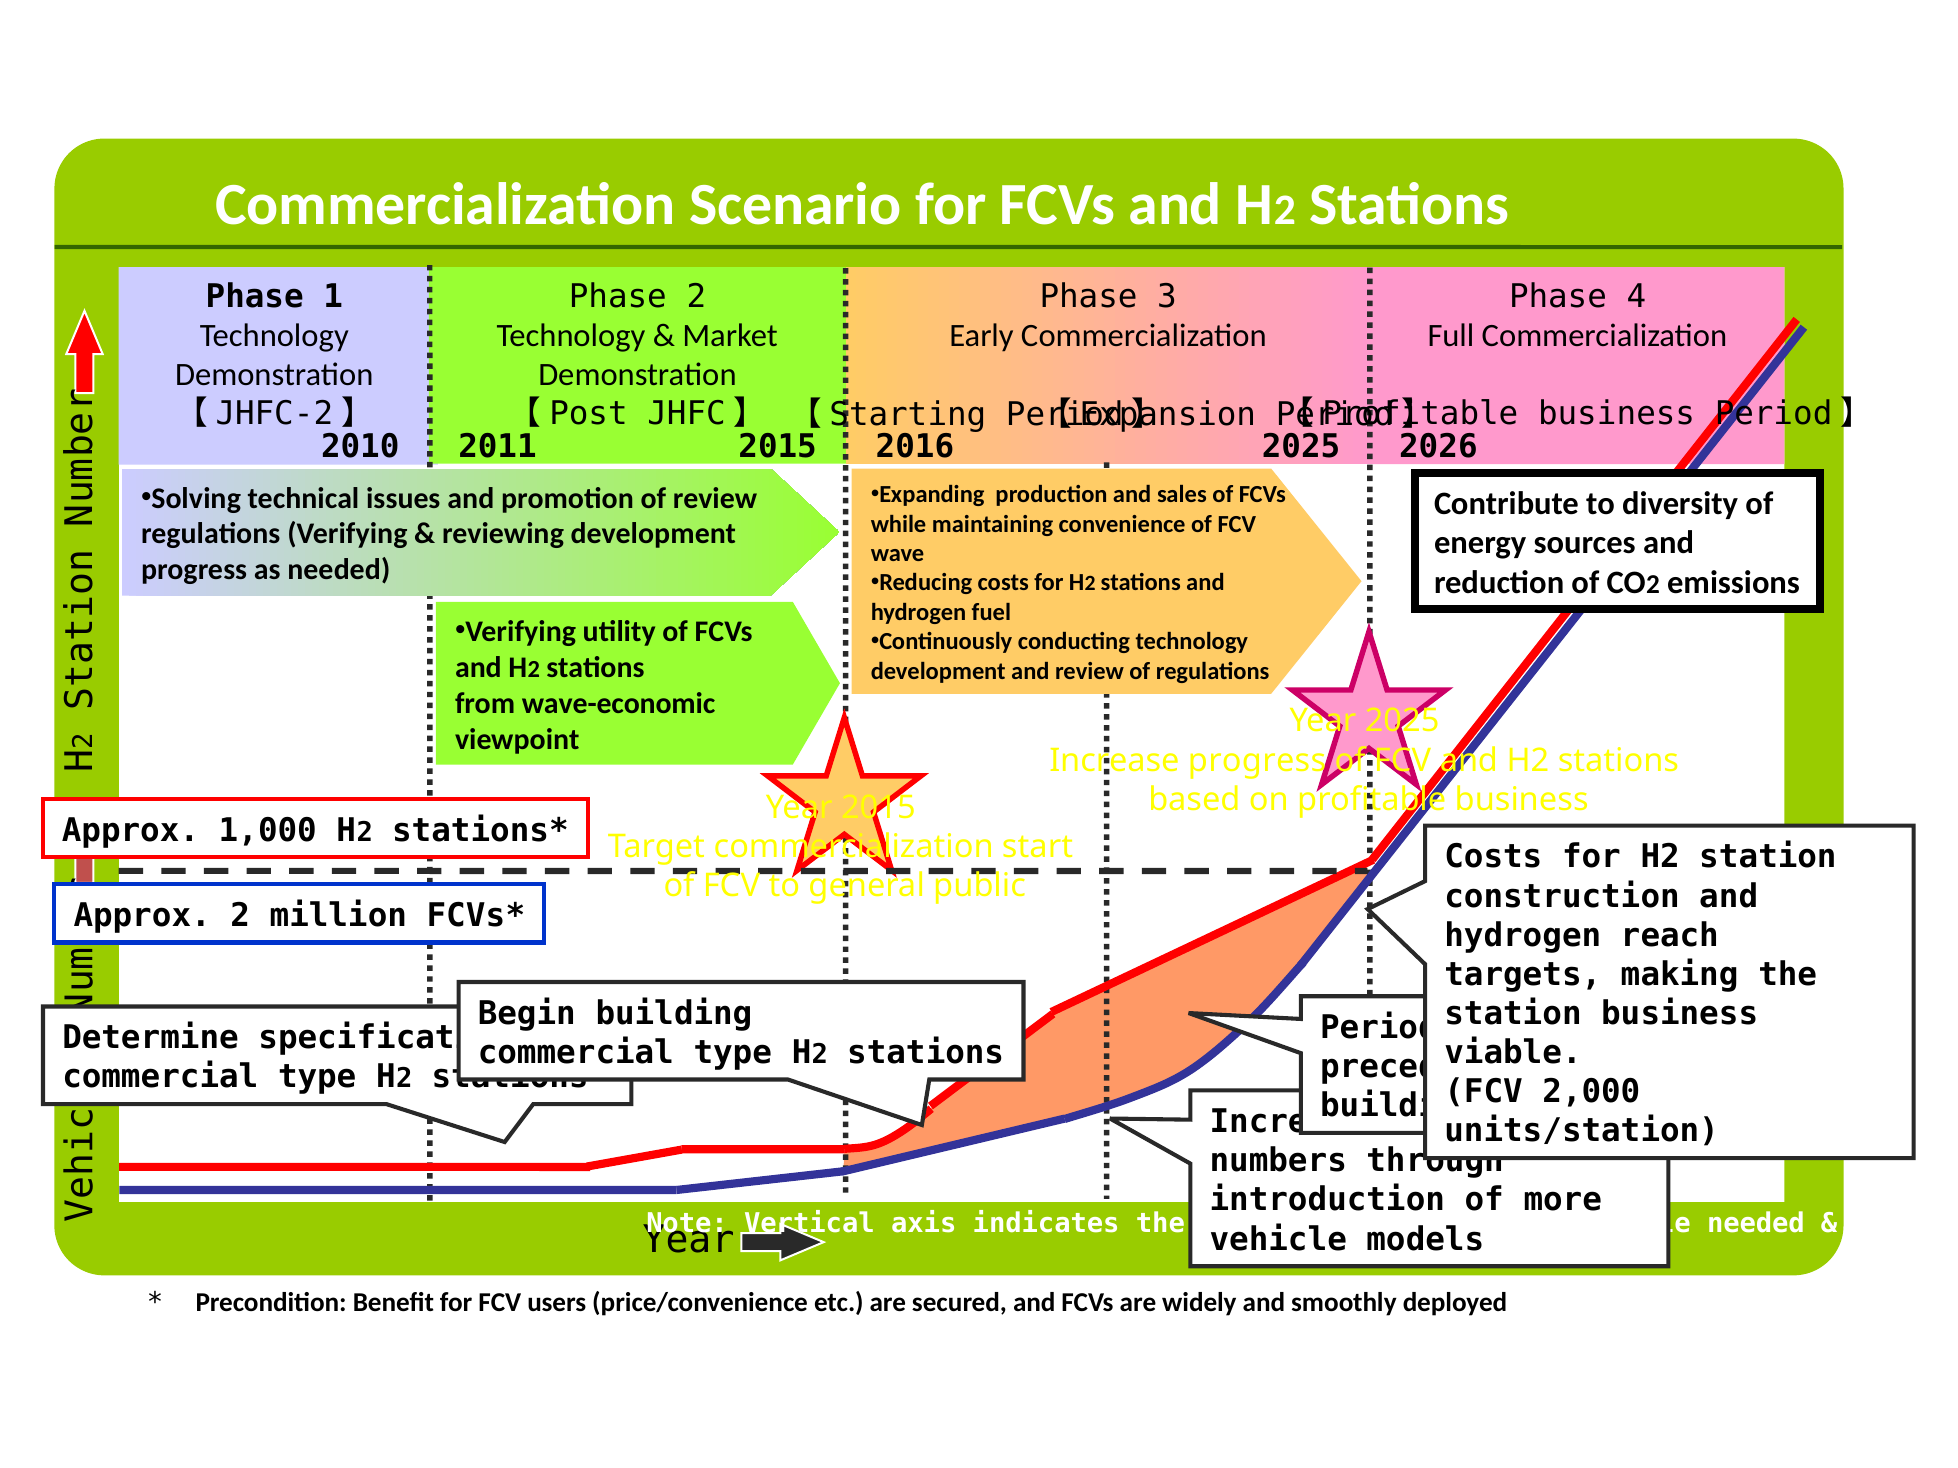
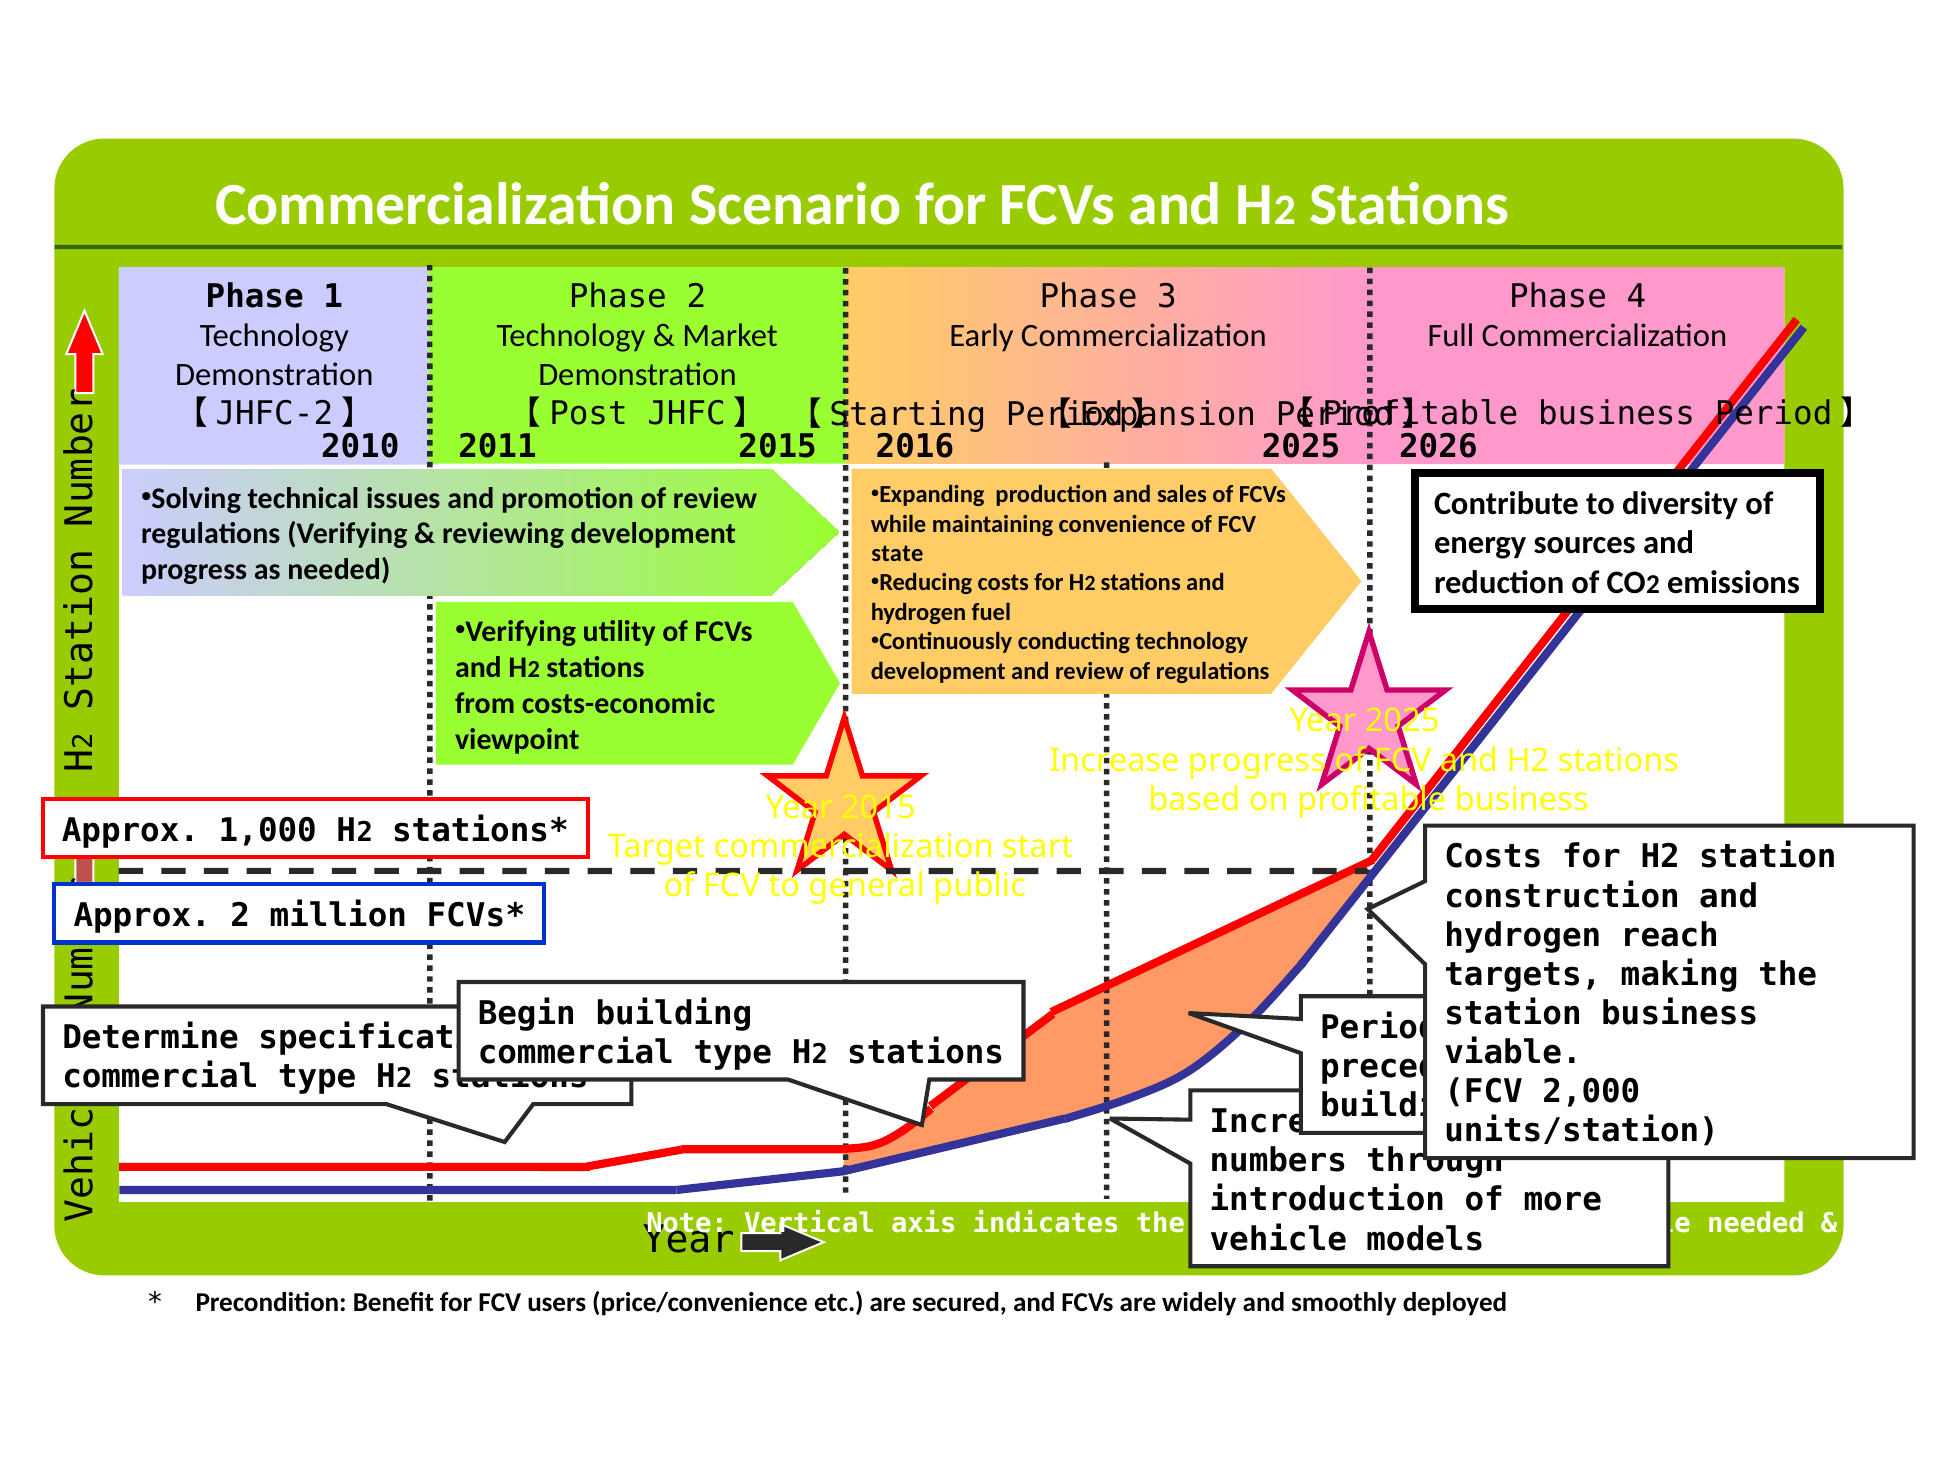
wave: wave -> state (897, 554)
wave-economic: wave-economic -> costs-economic (618, 703)
